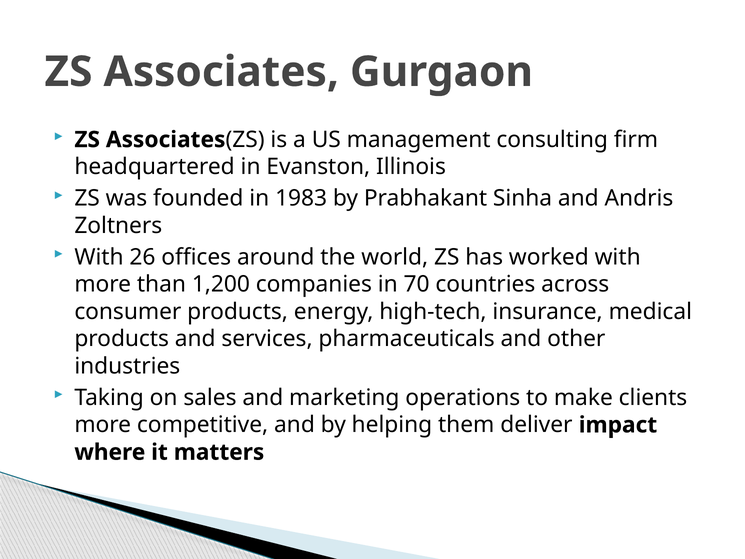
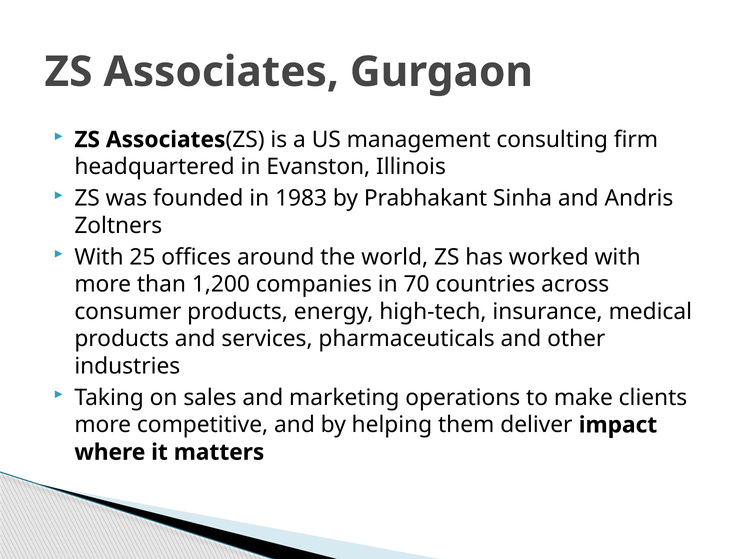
26: 26 -> 25 (142, 257)
